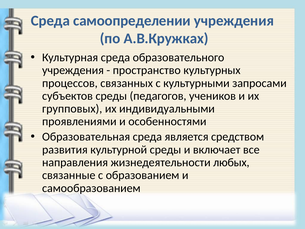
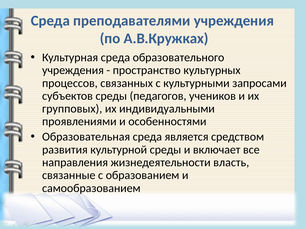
самоопределении: самоопределении -> преподавателями (132, 21)
любых: любых -> власть (231, 162)
